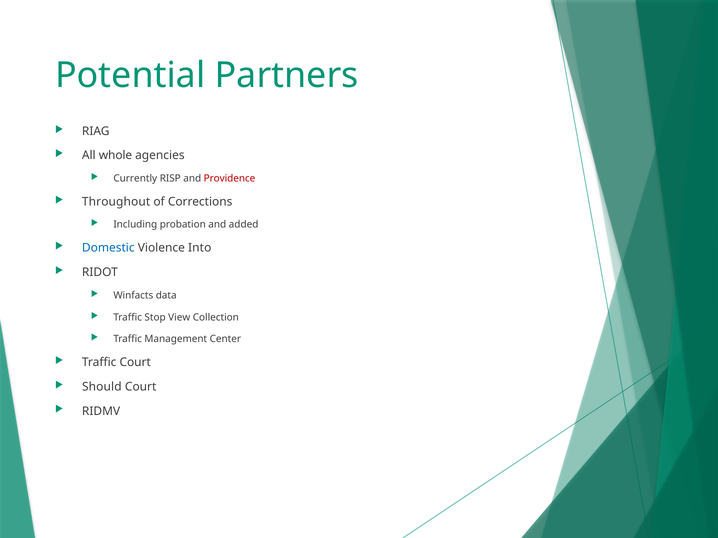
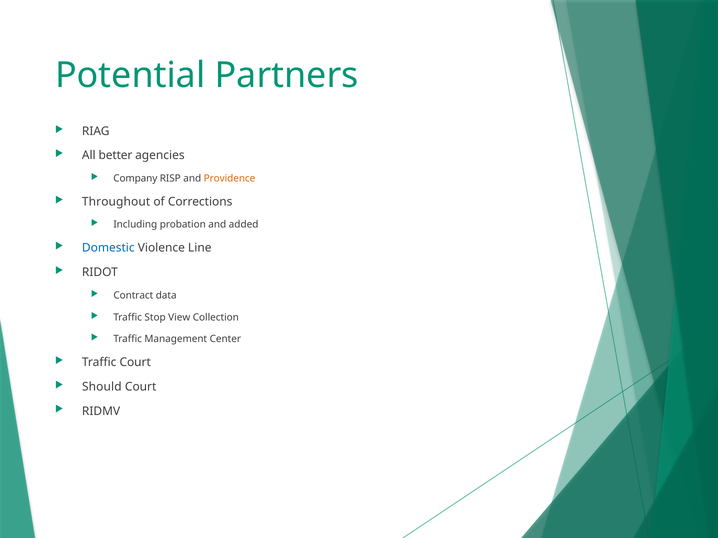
whole: whole -> better (116, 156)
Currently: Currently -> Company (135, 179)
Providence colour: red -> orange (230, 179)
Into: Into -> Line (200, 248)
Winfacts: Winfacts -> Contract (133, 296)
